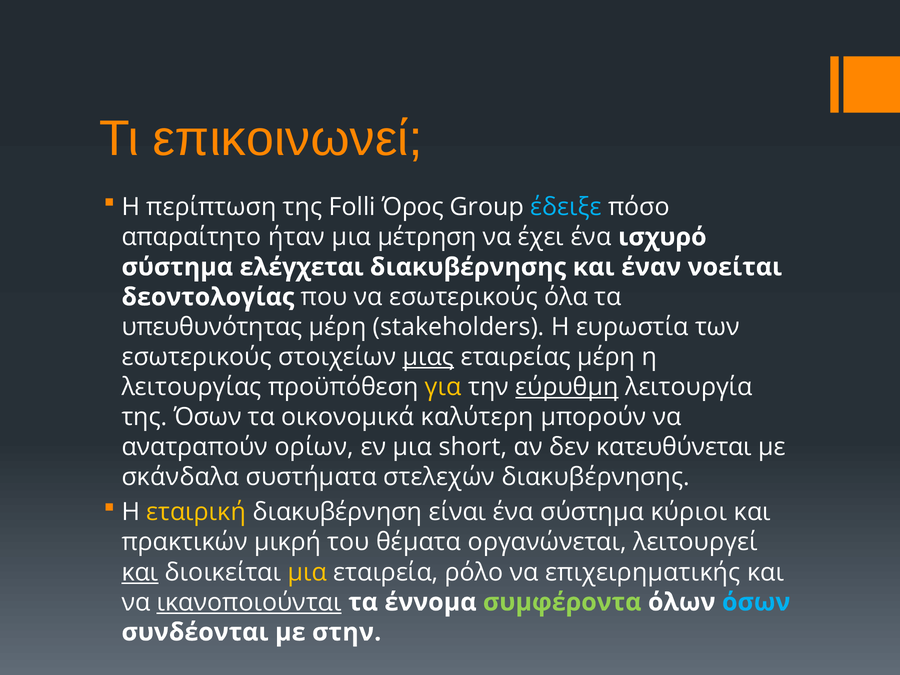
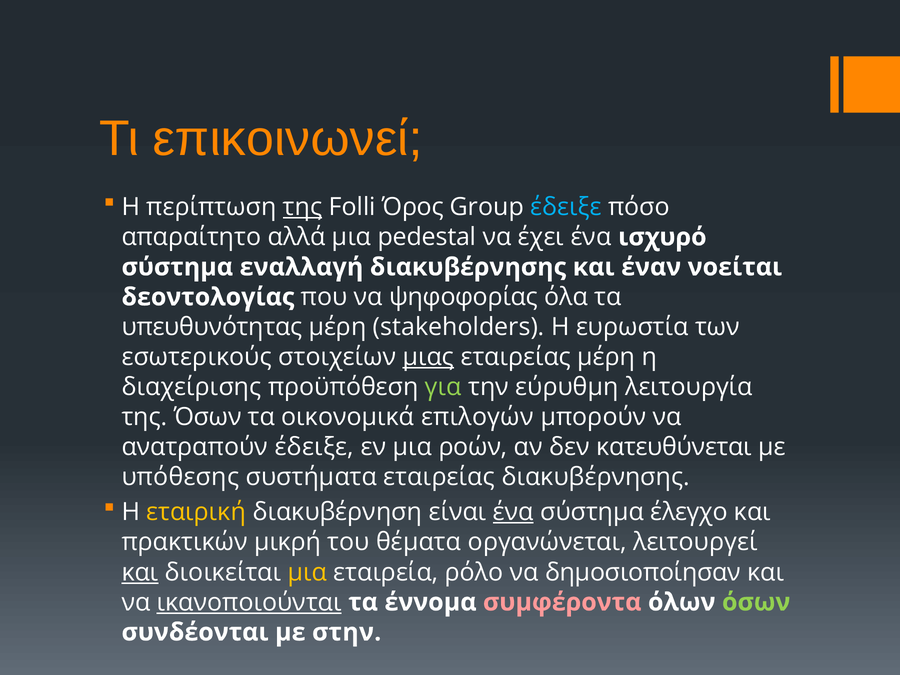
της underline: none -> present (302, 207)
ήταν: ήταν -> αλλά (297, 237)
μέτρηση: μέτρηση -> pedestal (427, 237)
ελέγχεται: ελέγχεται -> εναλλαγή (301, 267)
να εσωτερικούς: εσωτερικούς -> ψηφοφορίας (464, 297)
λειτουργίας: λειτουργίας -> διαχείρισης (191, 387)
για colour: yellow -> light green (443, 387)
εύρυθμη underline: present -> none (567, 387)
καλύτερη: καλύτερη -> επιλογών (477, 417)
ανατραπούν ορίων: ορίων -> έδειξε (314, 447)
short: short -> ροών (473, 447)
σκάνδαλα: σκάνδαλα -> υπόθεσης (180, 477)
συστήματα στελεχών: στελεχών -> εταιρείας (439, 477)
ένα underline: none -> present (513, 512)
κύριοι: κύριοι -> έλεγχο (689, 512)
επιχειρηματικής: επιχειρηματικής -> δημοσιοποίησαν (643, 572)
συμφέροντα colour: light green -> pink (562, 602)
όσων colour: light blue -> light green (756, 602)
